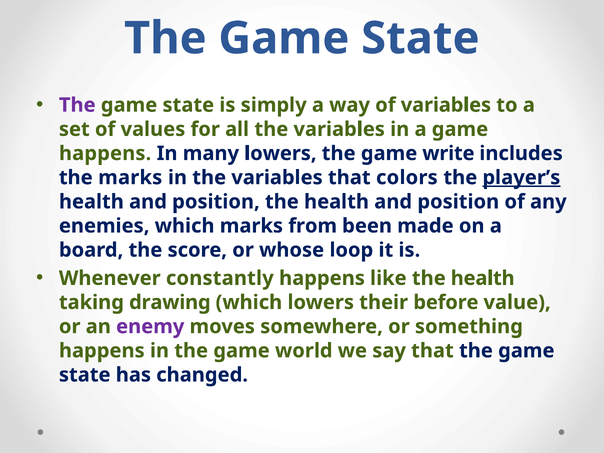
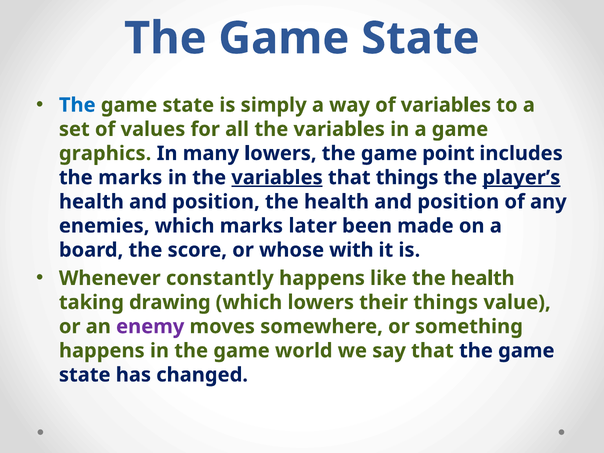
The colour: purple -> blue (77, 105)
happens: happens -> graphics (105, 153)
write: write -> point (448, 153)
variables underline: none -> present (277, 178)
that colors: colors -> things (407, 178)
from: from -> later (313, 226)
loop: loop -> with (351, 250)
their before: before -> things (446, 302)
